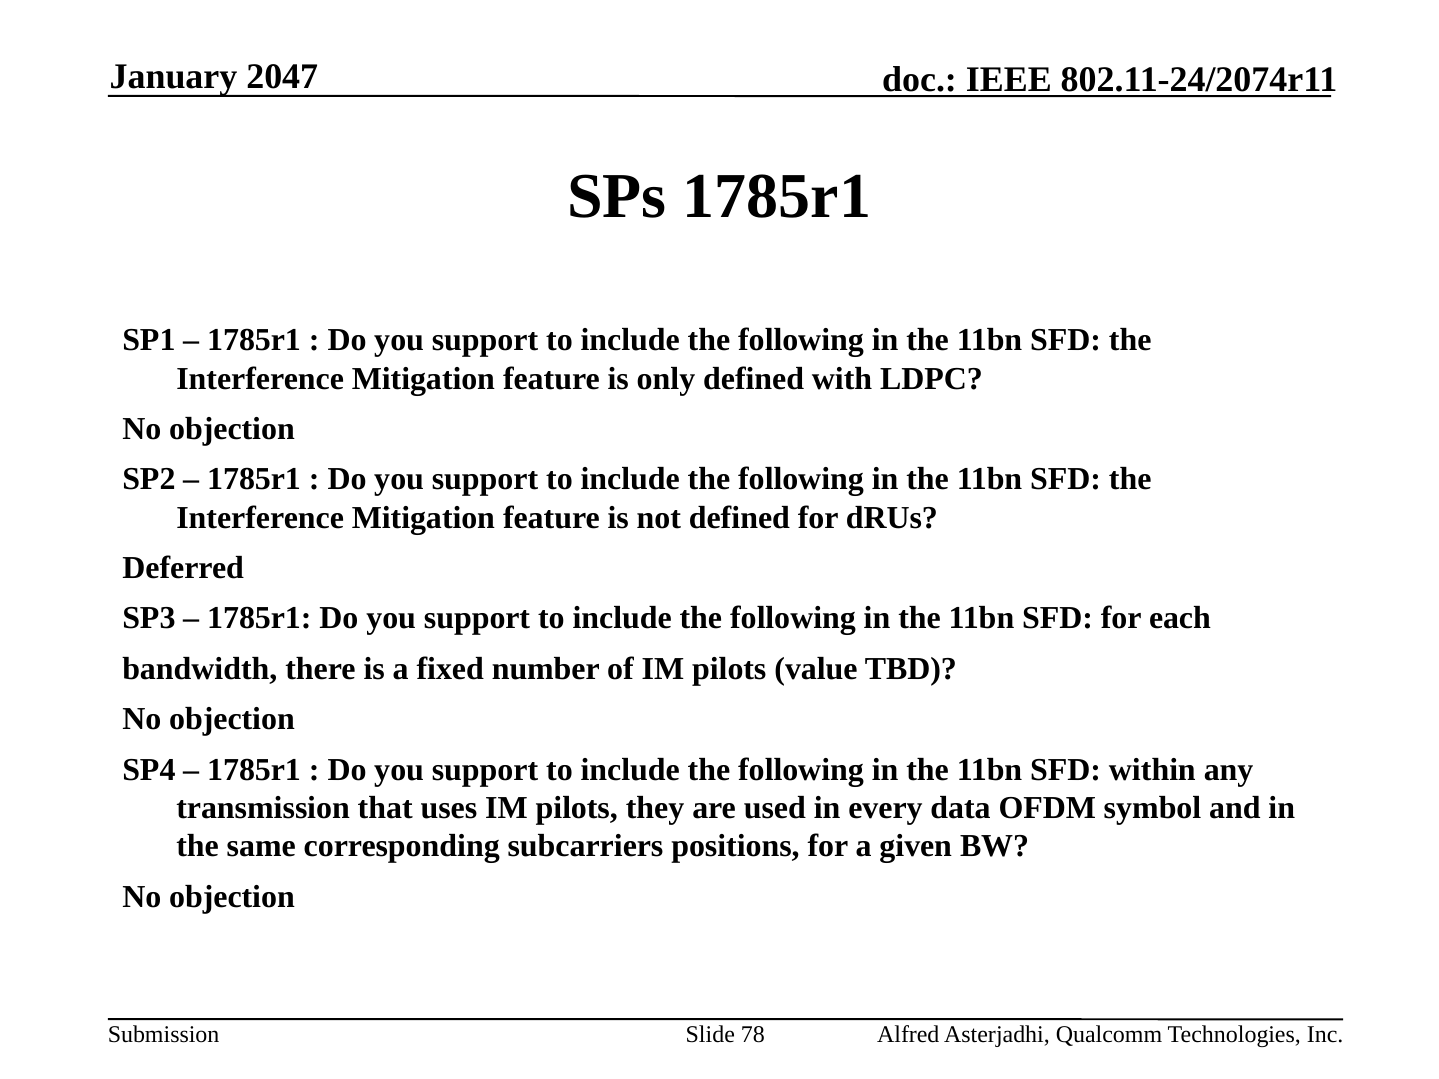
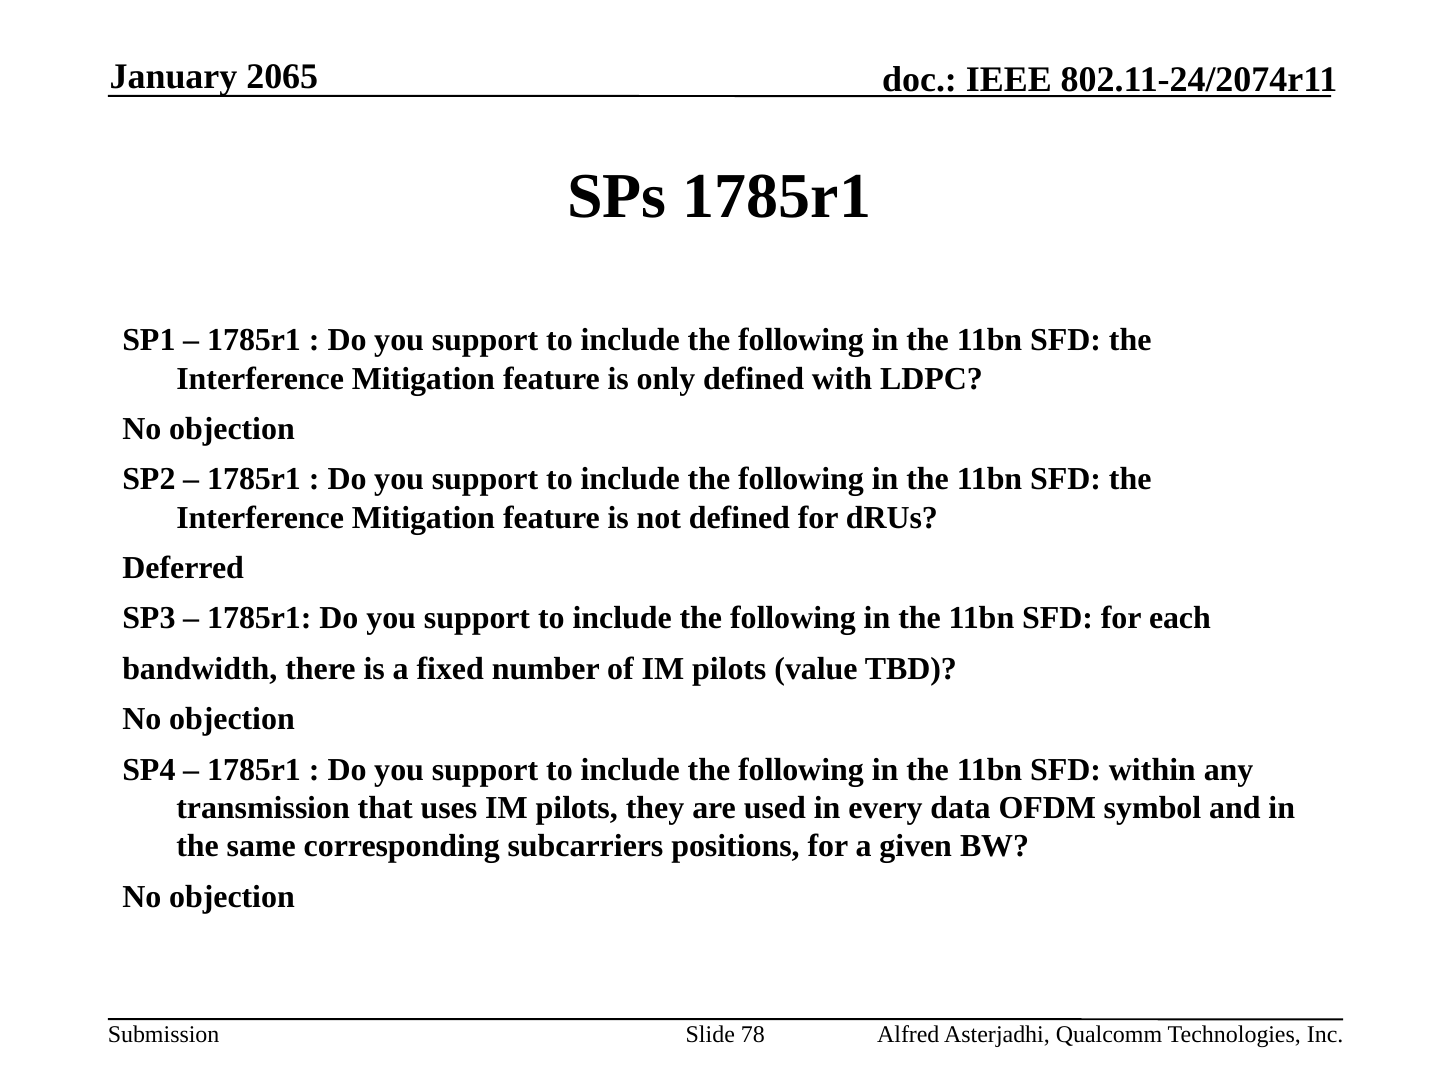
2047: 2047 -> 2065 (282, 76)
